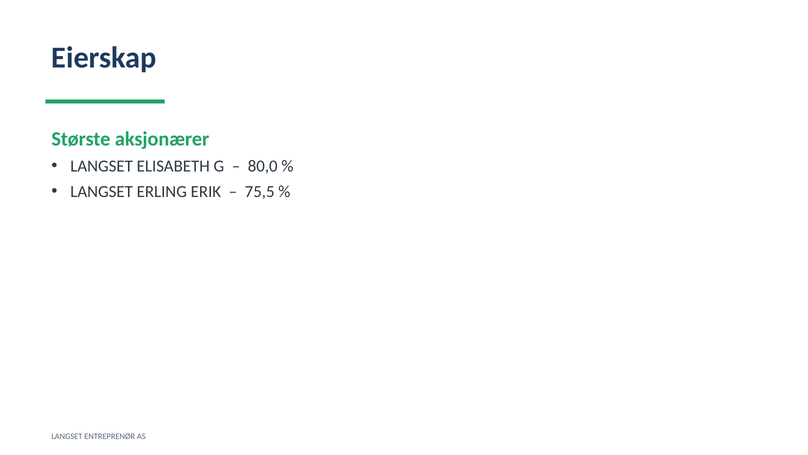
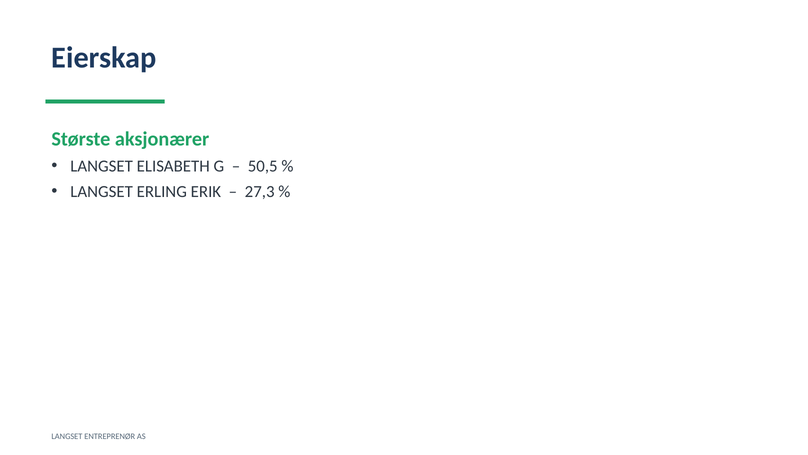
80,0: 80,0 -> 50,5 (263, 166)
75,5: 75,5 -> 27,3 (260, 191)
